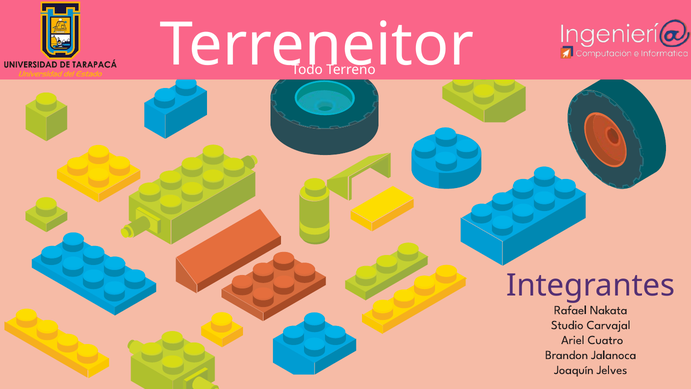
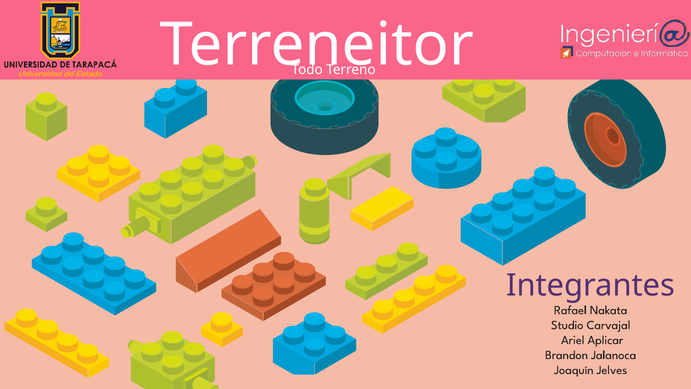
Cuatro: Cuatro -> Aplicar (605, 340)
